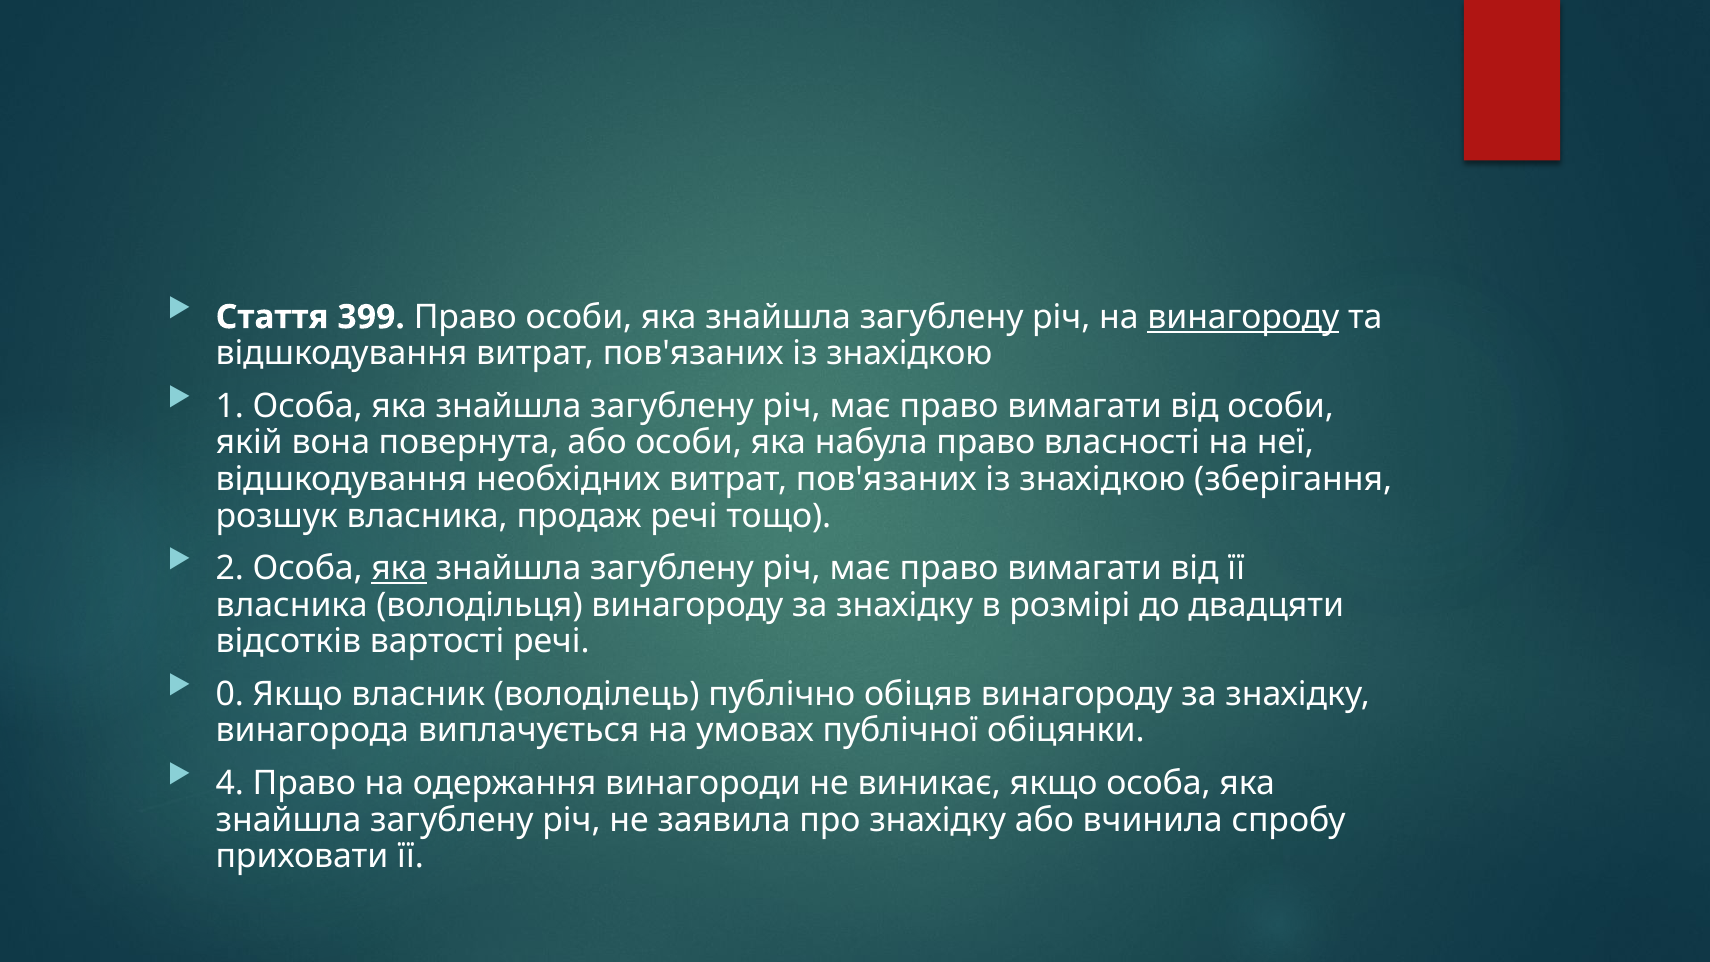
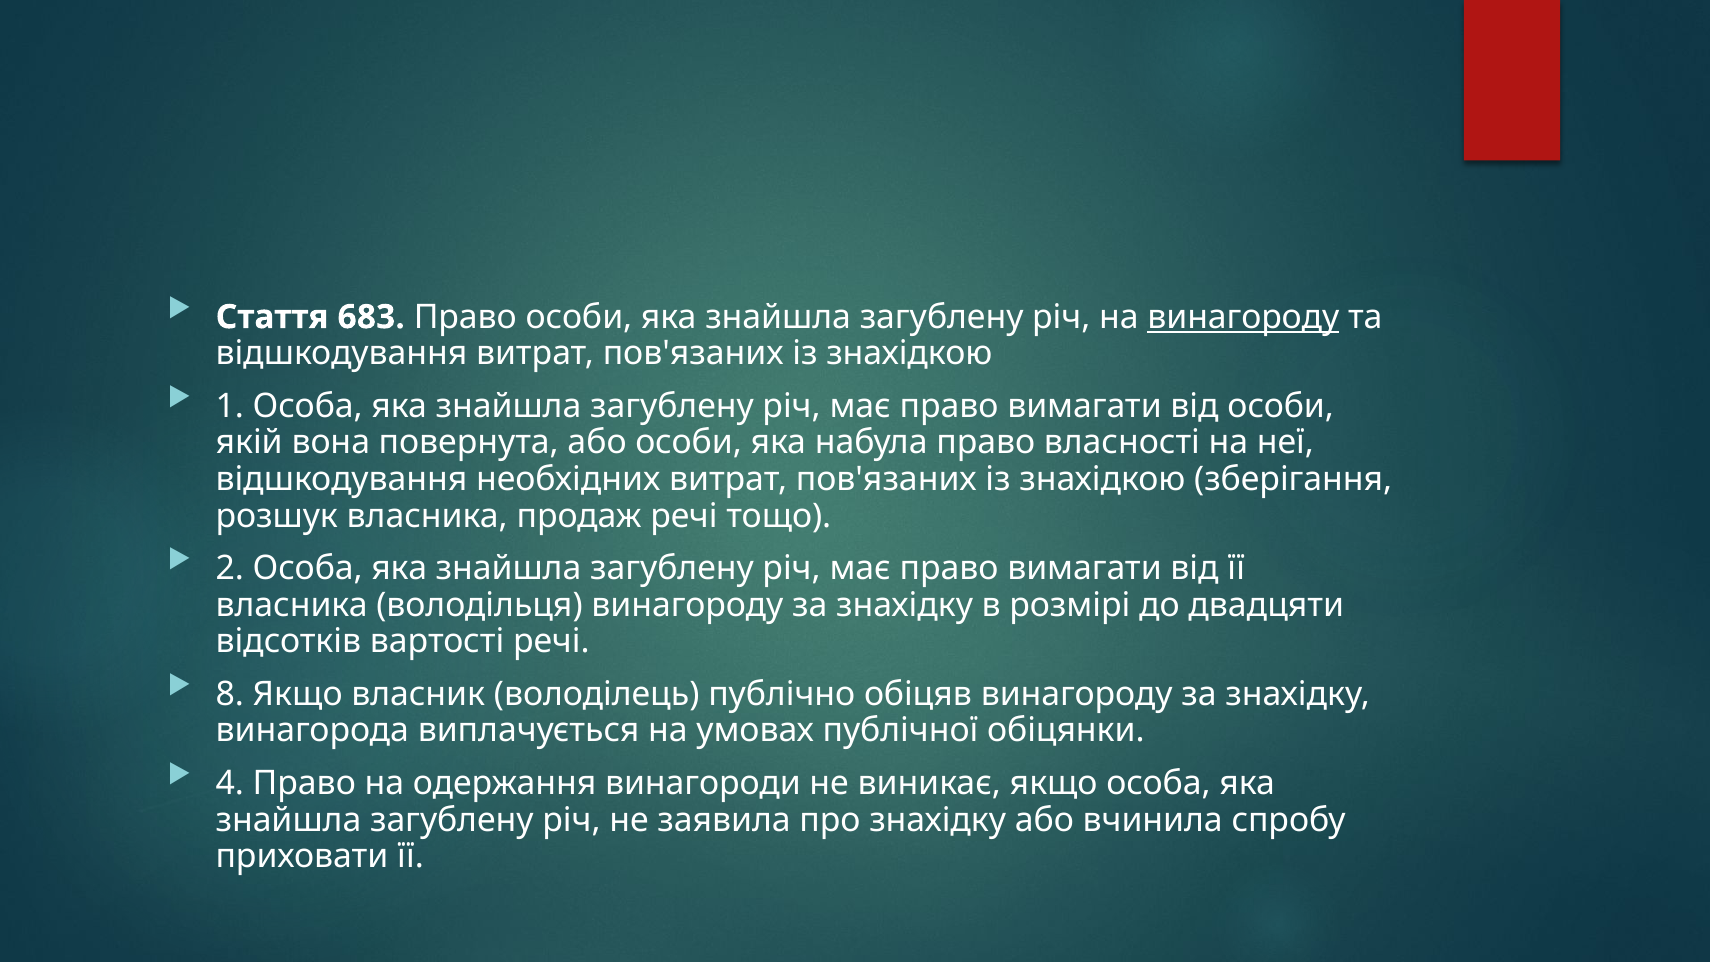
399: 399 -> 683 (371, 317)
яка underline: present -> none (399, 568)
0: 0 -> 8 (230, 694)
